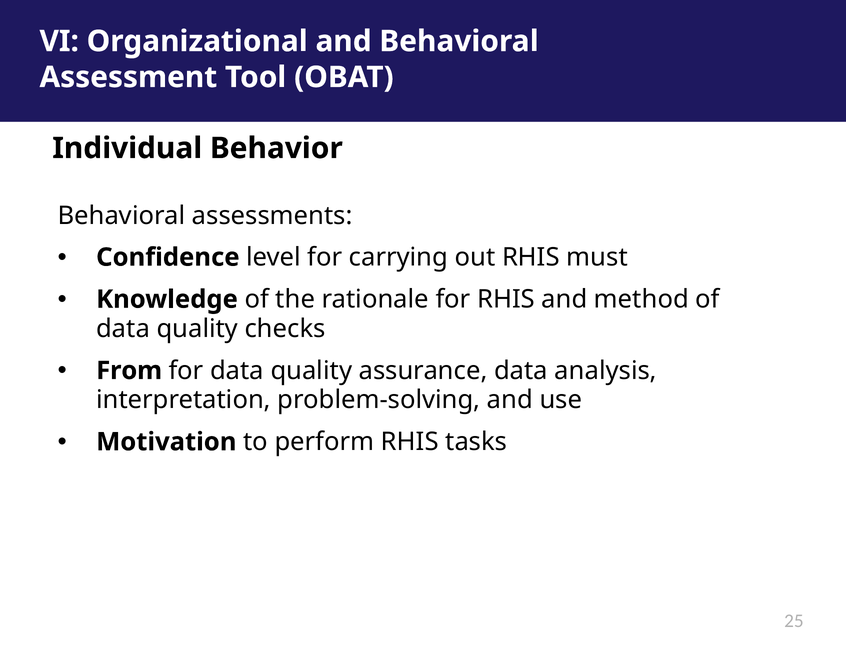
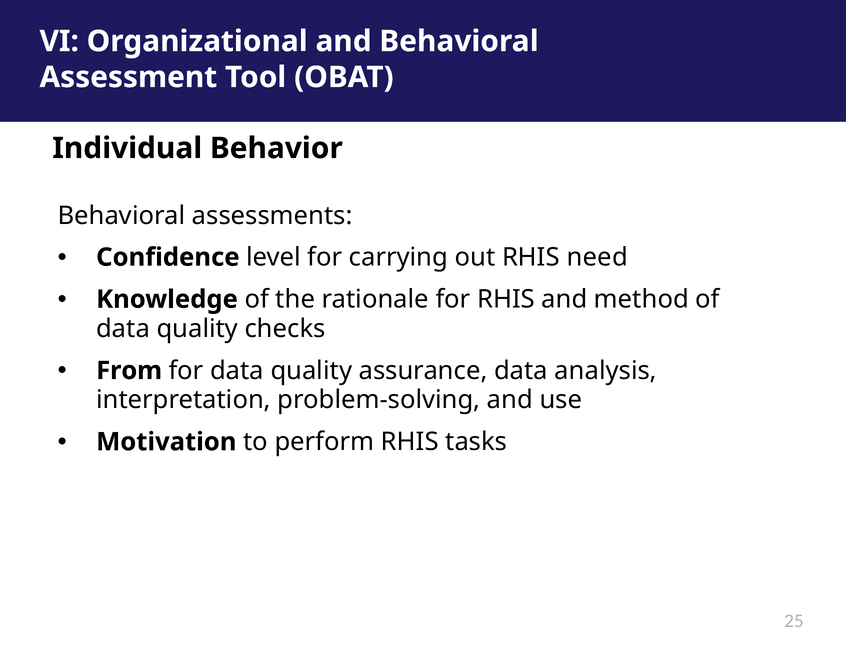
must: must -> need (597, 257)
